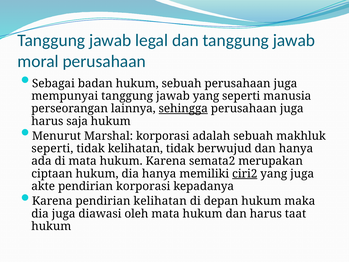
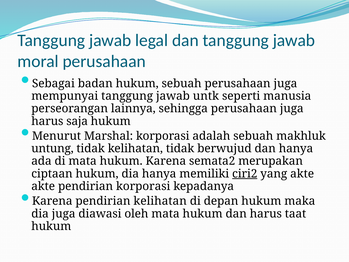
jawab yang: yang -> untk (206, 96)
sehingga underline: present -> none (183, 108)
seperti: seperti -> untung (52, 148)
yang juga: juga -> akte (302, 174)
